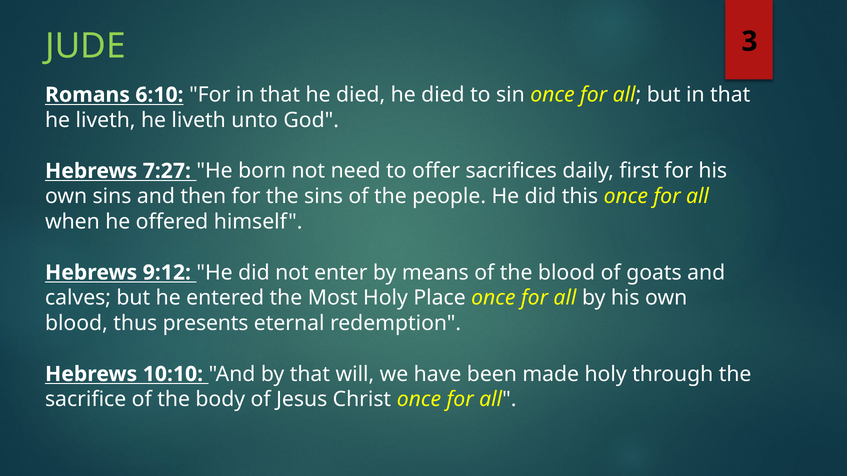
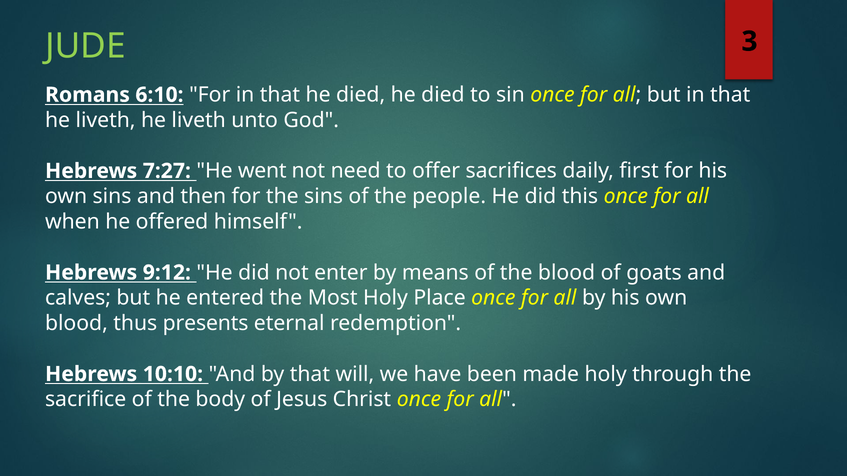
born: born -> went (262, 171)
